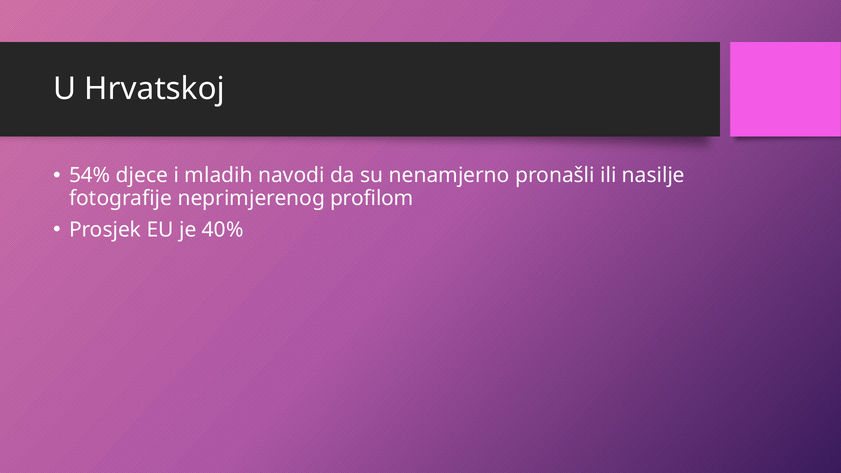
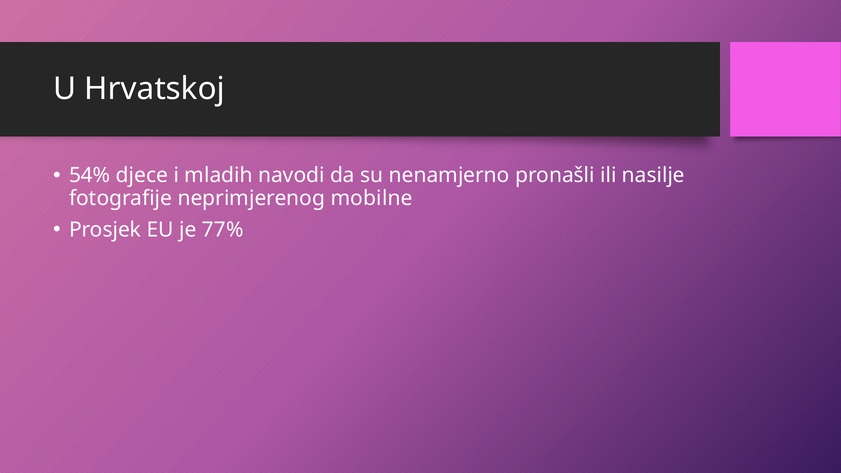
profilom: profilom -> mobilne (372, 198)
40%: 40% -> 77% (223, 230)
